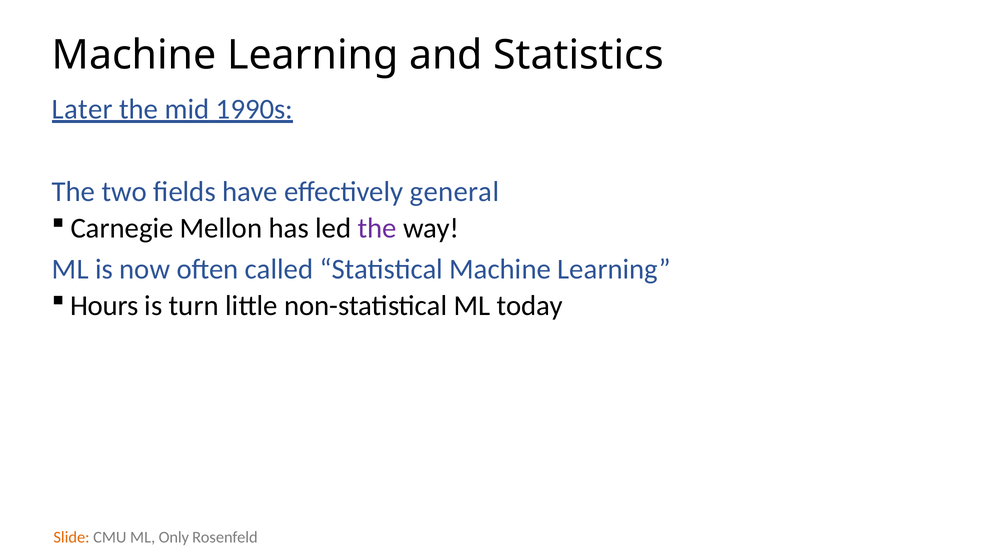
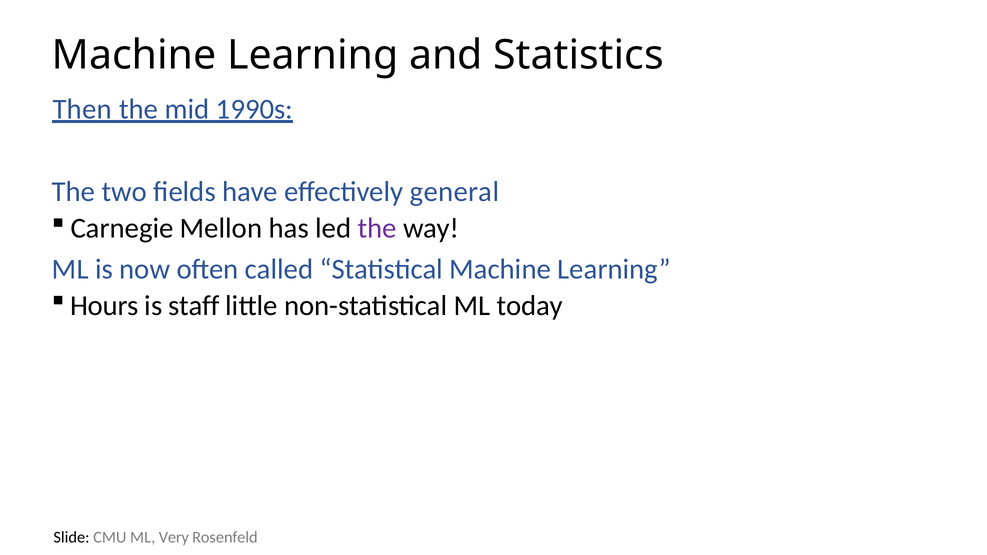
Later: Later -> Then (82, 109)
turn: turn -> staff (194, 306)
Slide colour: orange -> black (71, 537)
Only: Only -> Very (174, 537)
